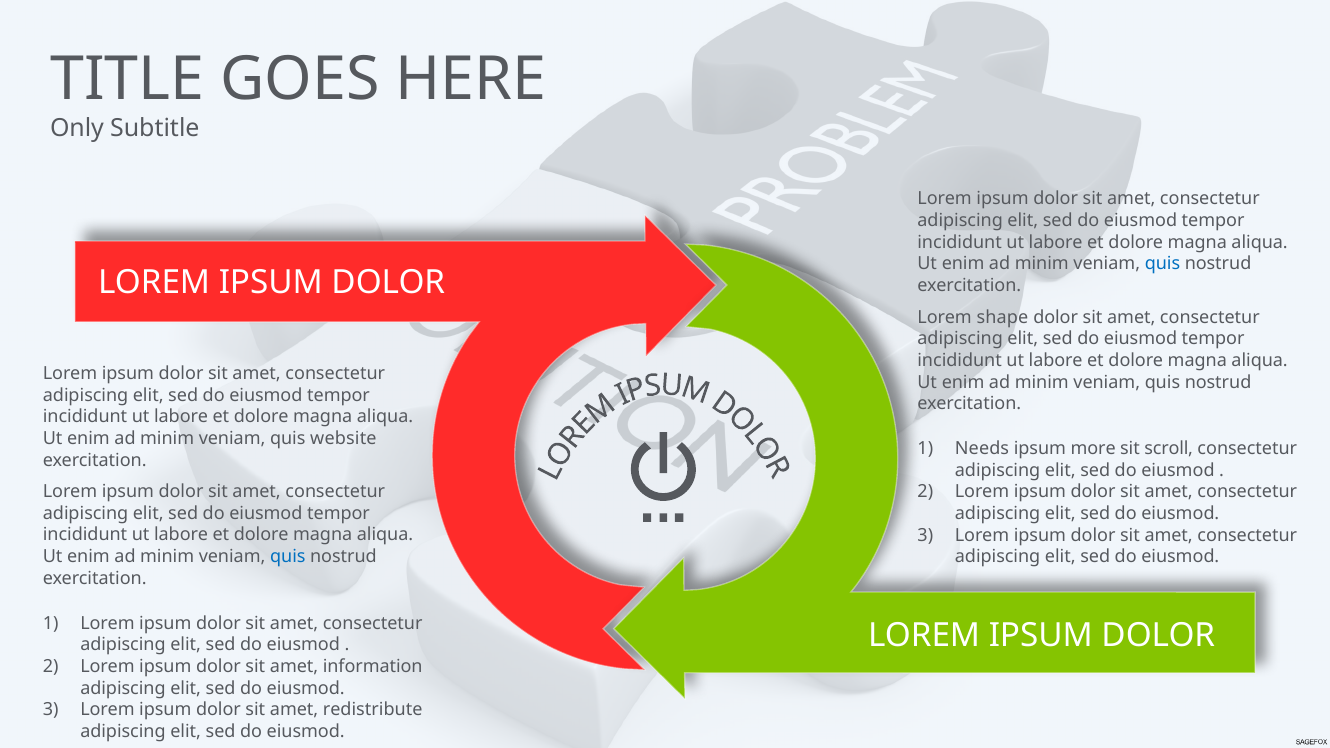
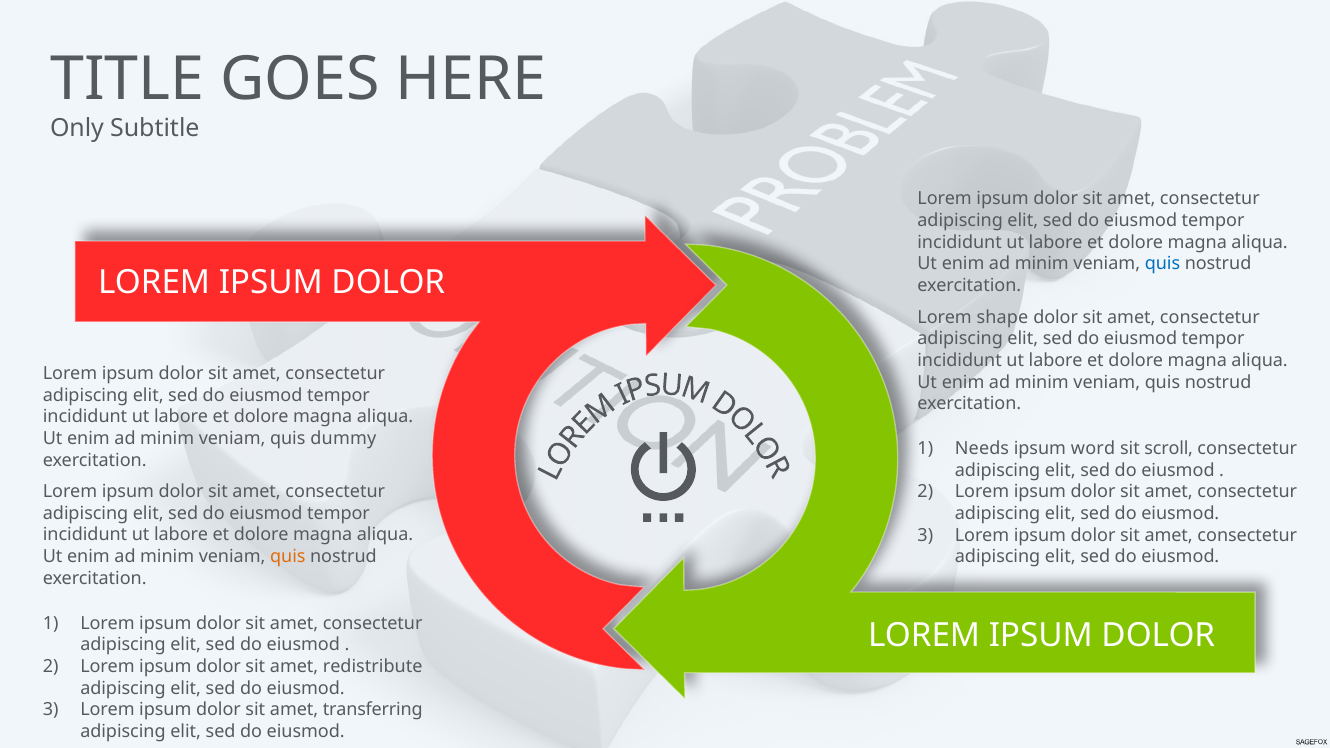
website: website -> dummy (343, 439)
more: more -> word (1093, 449)
quis colour: blue -> orange (288, 557)
information: information -> redistribute (373, 667)
redistribute: redistribute -> transferring (373, 710)
